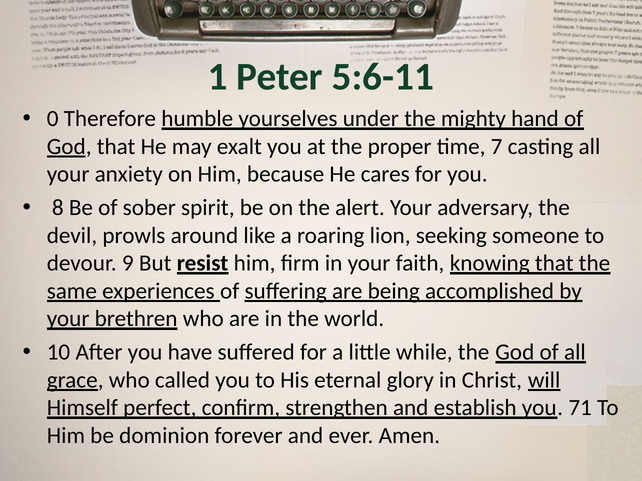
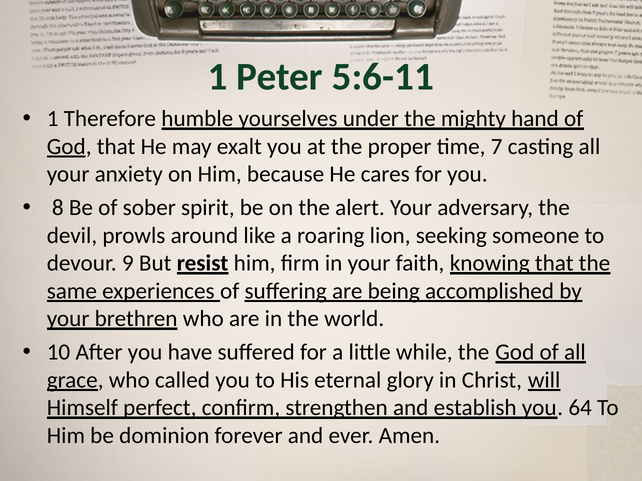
0: 0 -> 1 (53, 119)
71: 71 -> 64 (580, 408)
